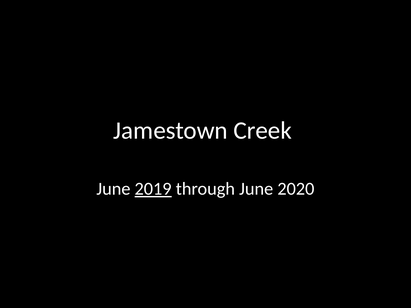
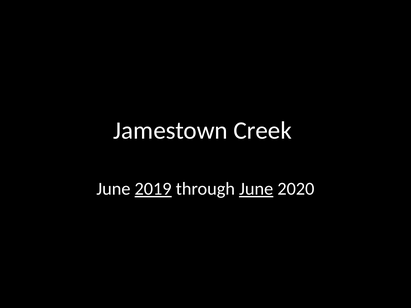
June underline: none -> present (256, 189)
